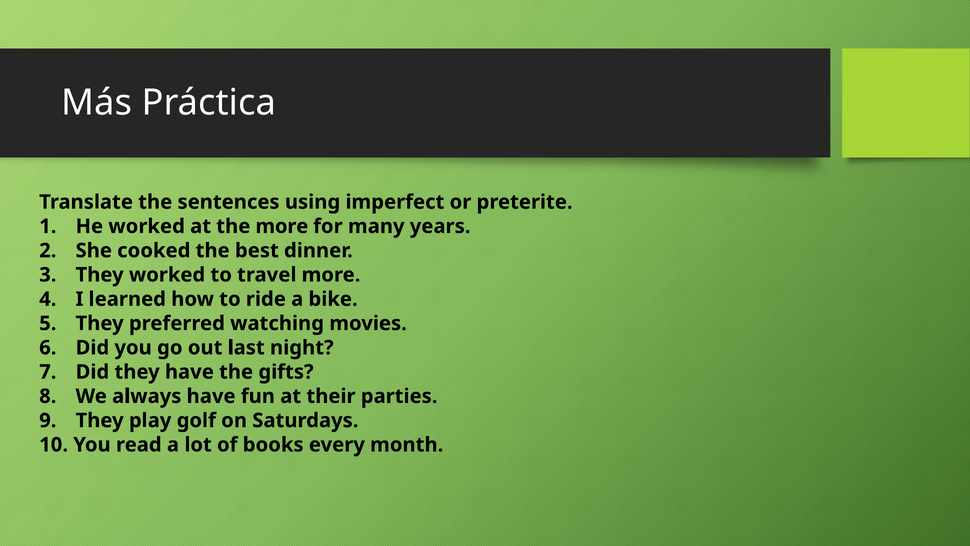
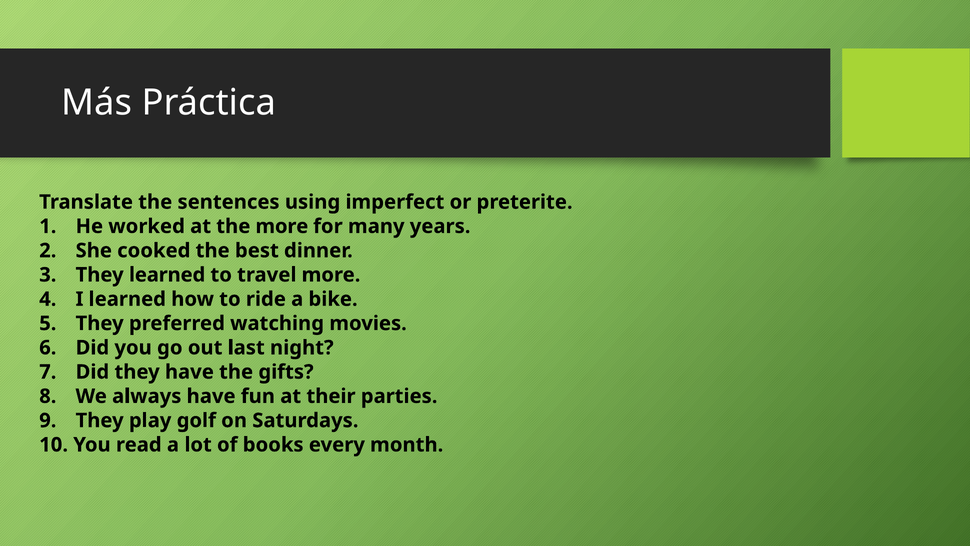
They worked: worked -> learned (167, 275)
